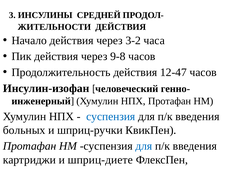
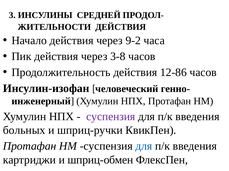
3-2: 3-2 -> 9-2 (133, 41)
9-8: 9-8 -> 3-8 (118, 57)
12-47: 12-47 -> 12-86 (173, 73)
суспензия colour: blue -> purple (111, 117)
шприц-диете: шприц-диете -> шприц-обмен (100, 160)
